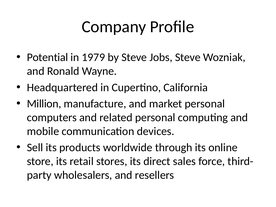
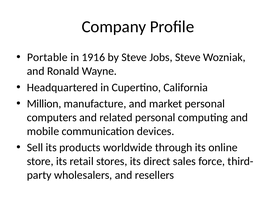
Potential: Potential -> Portable (47, 57)
1979: 1979 -> 1916 (93, 57)
